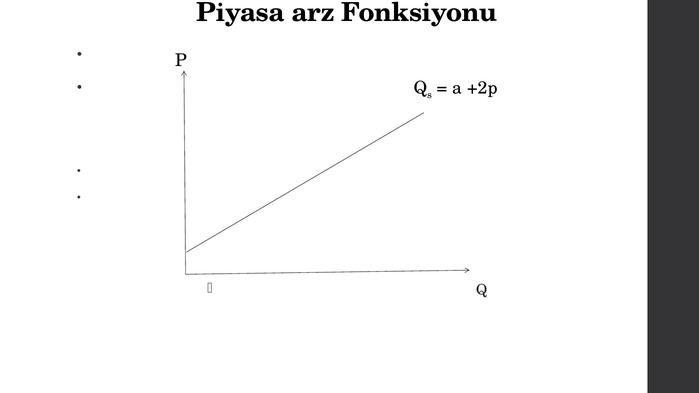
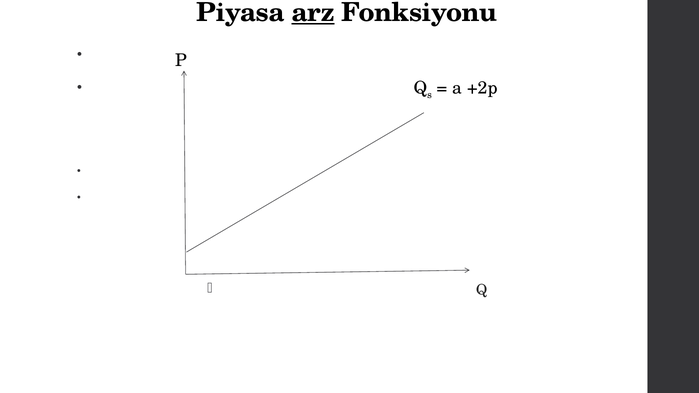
arz underline: none -> present (313, 13)
